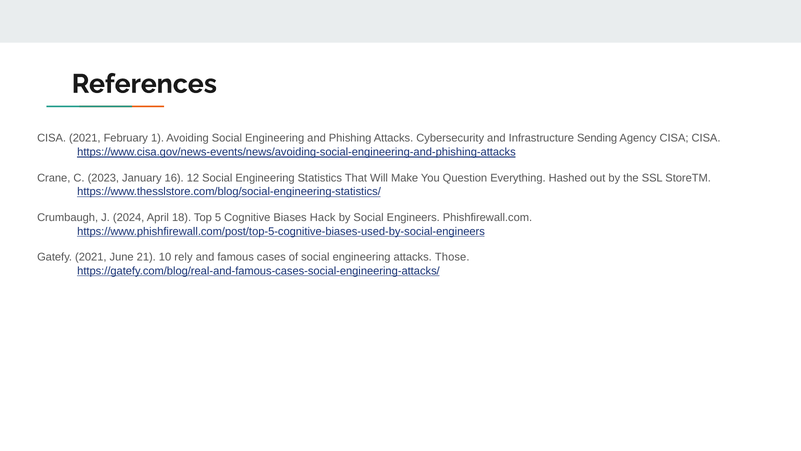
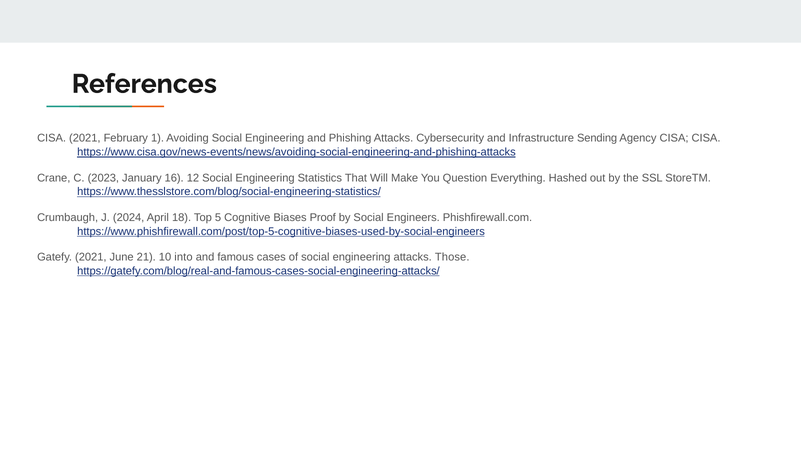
Hack: Hack -> Proof (323, 217)
rely: rely -> into (184, 257)
